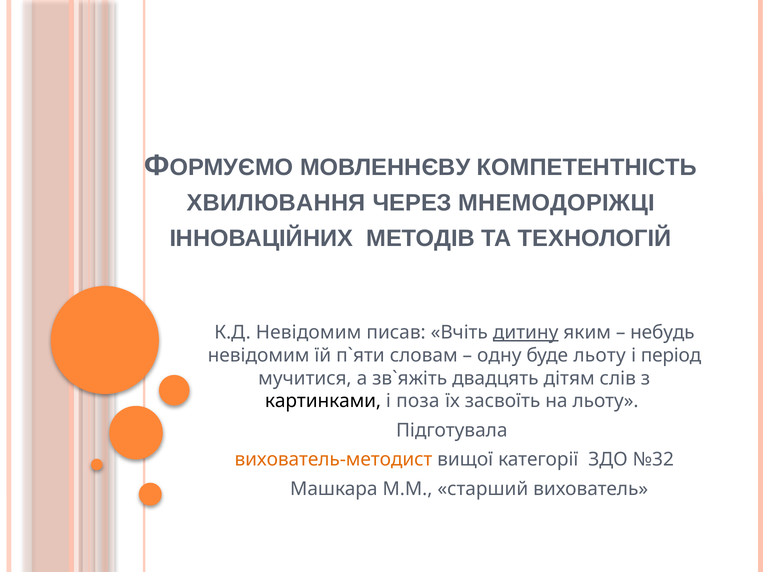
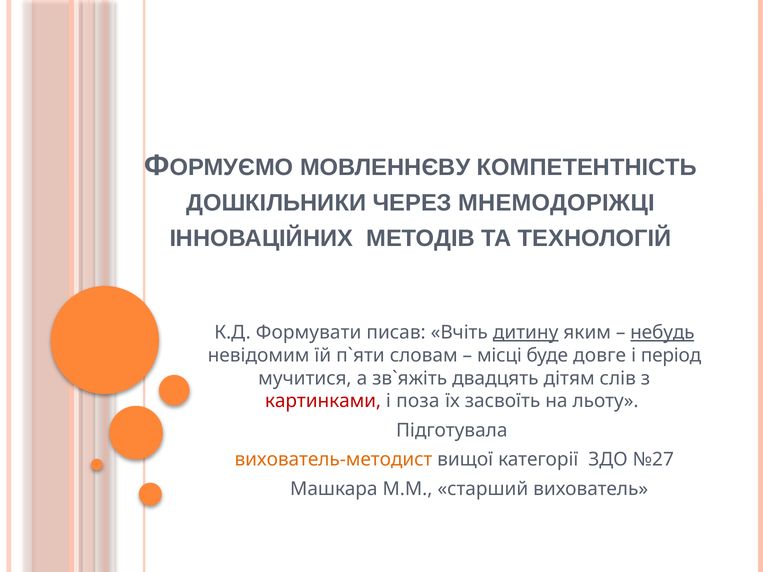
ХВИЛЮВАННЯ: ХВИЛЮВАННЯ -> ДОШКІЛЬНИКИ (276, 203)
К.Д Невідомим: Невідомим -> Формувати (309, 333)
небудь underline: none -> present (662, 333)
одну: одну -> місці (499, 356)
буде льоту: льоту -> довге (600, 356)
картинками colour: black -> red (323, 401)
№32: №32 -> №27 (653, 460)
